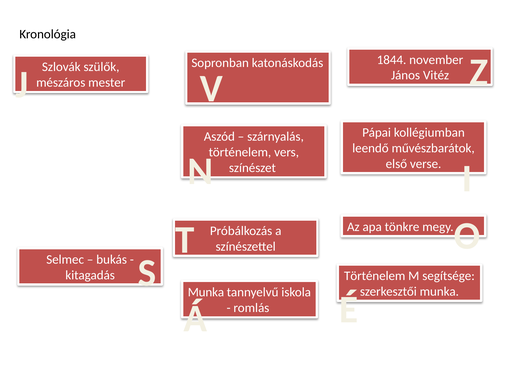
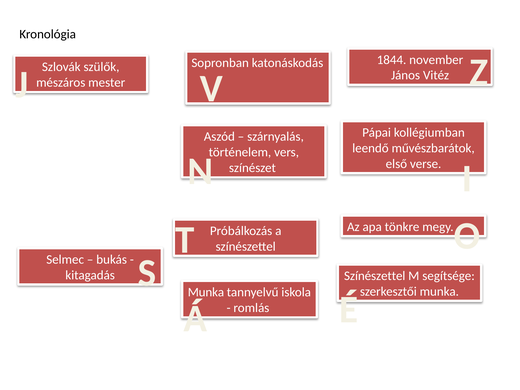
Történelem: Történelem -> Színészettel (375, 276)
